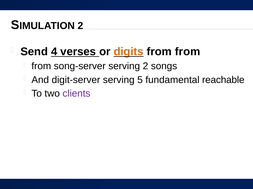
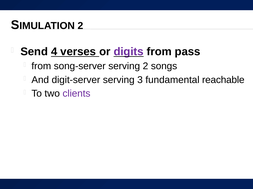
digits colour: orange -> purple (129, 52)
from from: from -> pass (188, 52)
5: 5 -> 3 (140, 80)
